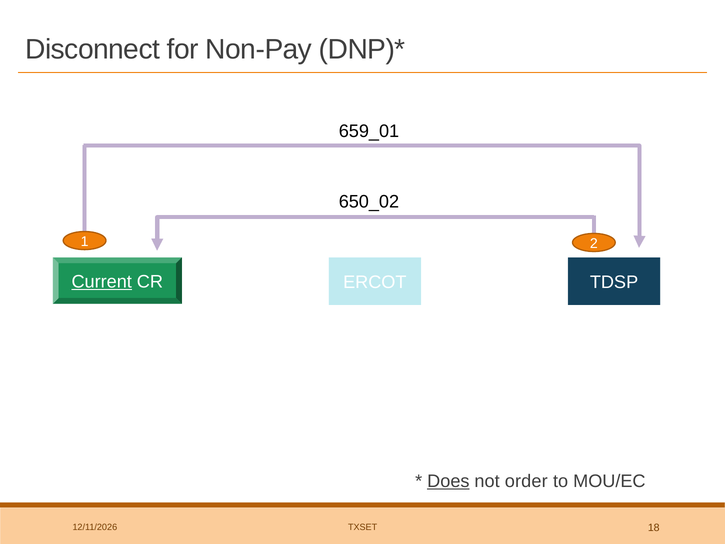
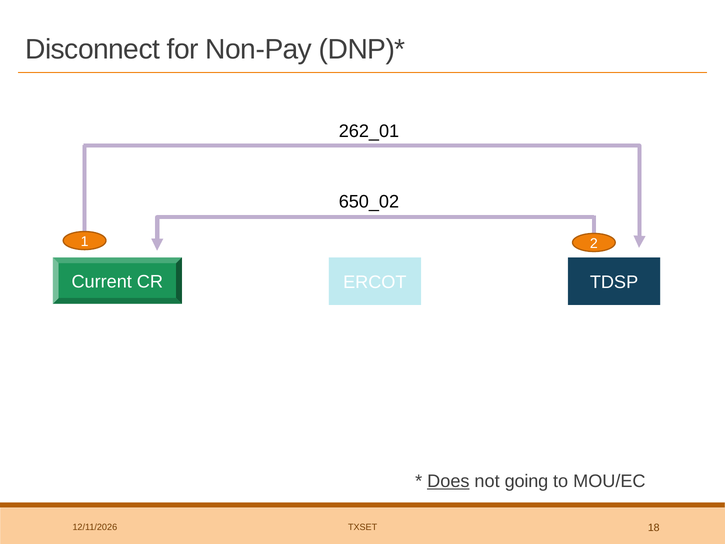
659_01: 659_01 -> 262_01 (369, 131)
Current underline: present -> none (102, 282)
order: order -> going (526, 481)
